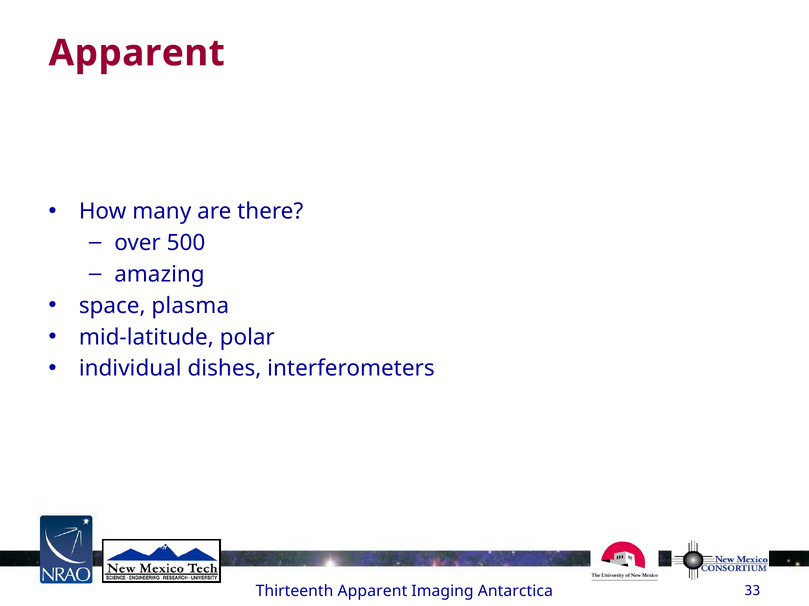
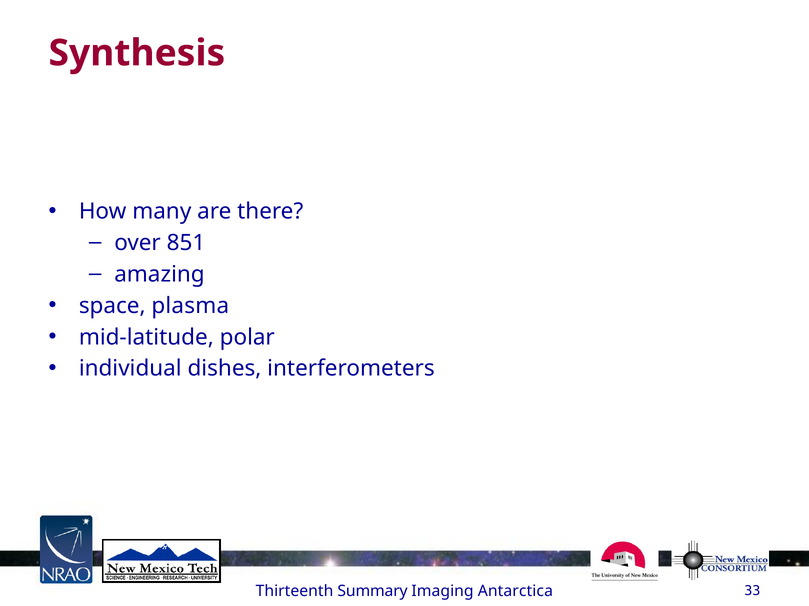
Apparent: Apparent -> Synthesis (137, 53)
500: 500 -> 851 (186, 243)
Thirteenth Apparent: Apparent -> Summary (373, 592)
